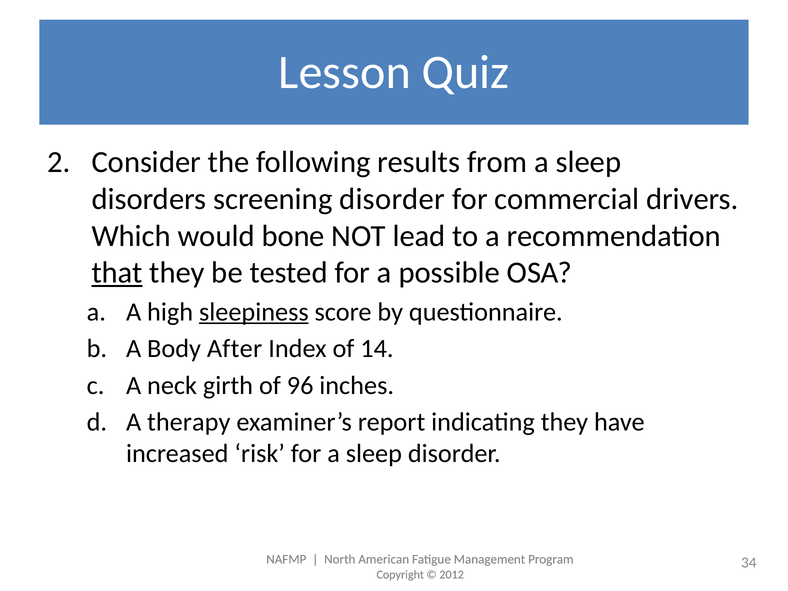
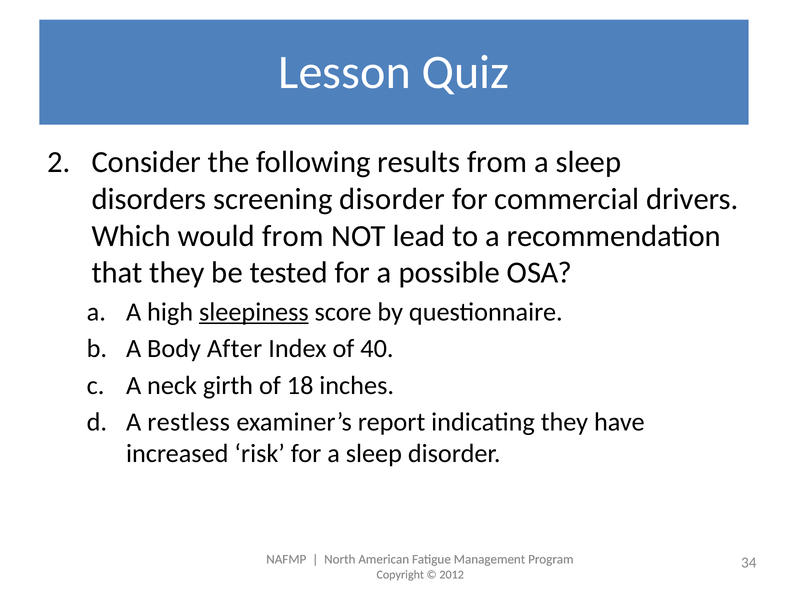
would bone: bone -> from (293, 236)
that underline: present -> none (117, 273)
14: 14 -> 40 (377, 349)
96: 96 -> 18 (300, 385)
therapy: therapy -> restless (189, 422)
